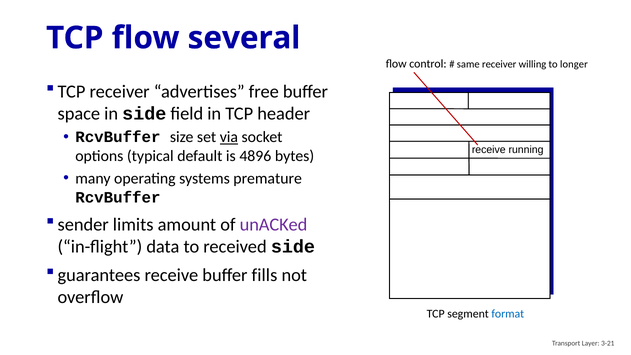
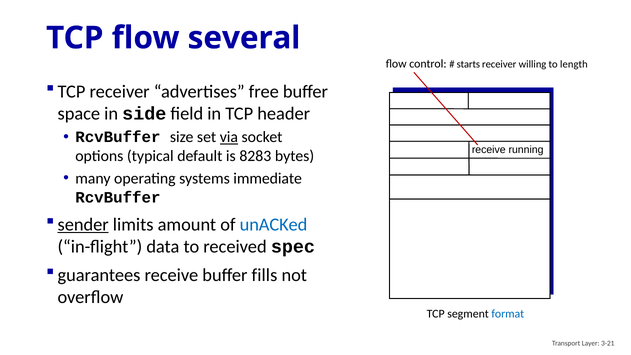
same: same -> starts (468, 64)
longer: longer -> length (574, 64)
4896: 4896 -> 8283 (255, 156)
premature: premature -> immediate (268, 178)
sender underline: none -> present (83, 224)
unACKed colour: purple -> blue (274, 224)
received side: side -> spec (293, 247)
